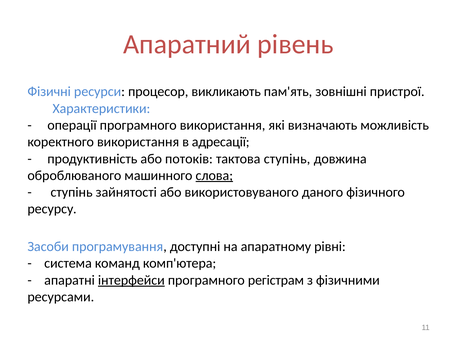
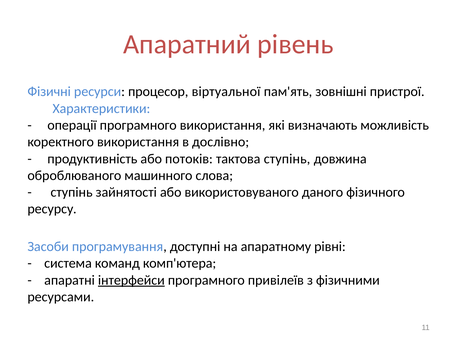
викликають: викликають -> віртуальної (226, 92)
адресації: адресації -> дослівно (221, 142)
слова underline: present -> none (214, 175)
регістрам: регістрам -> привілеїв (276, 280)
